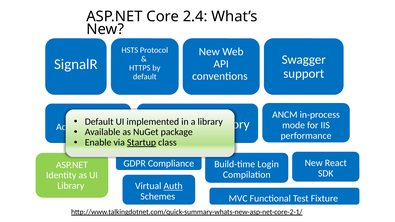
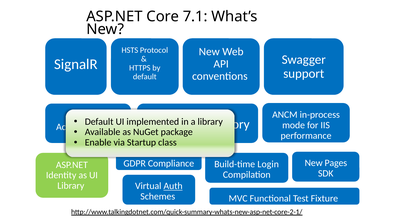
2.4: 2.4 -> 7.1 (195, 17)
Startup underline: present -> none (142, 143)
React: React -> Pages (336, 163)
